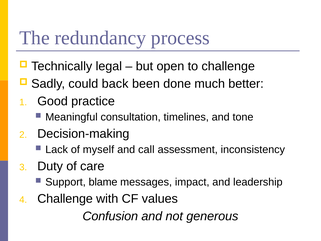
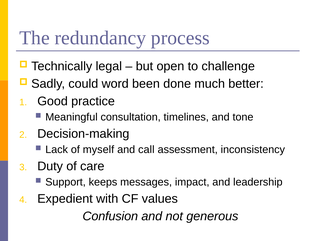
back: back -> word (115, 84)
blame: blame -> keeps (103, 182)
Challenge: Challenge -> Expedient (65, 199)
